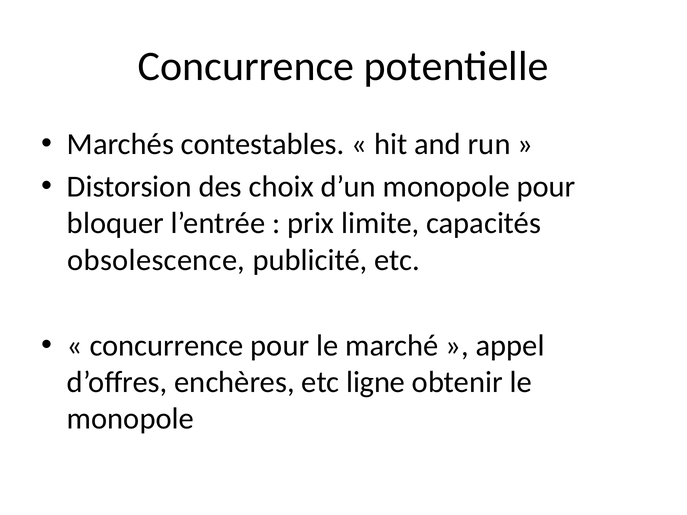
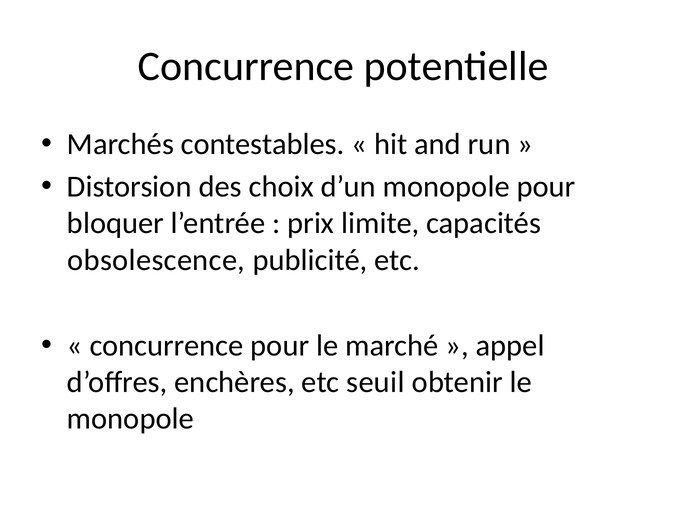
ligne: ligne -> seuil (375, 382)
